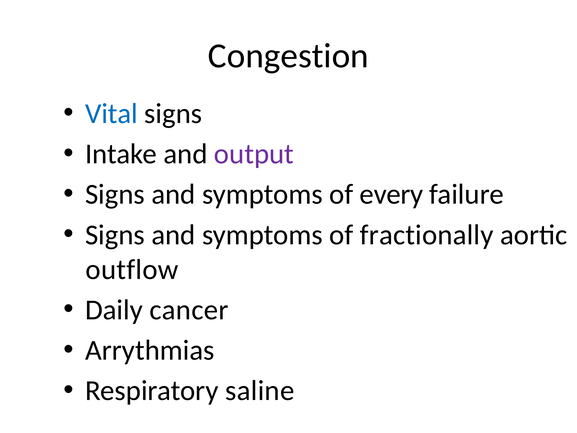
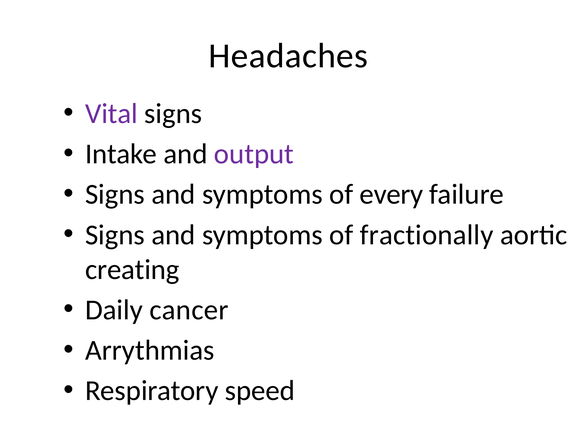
Congestion: Congestion -> Headaches (288, 56)
Vital colour: blue -> purple (111, 114)
outflow: outflow -> creating (132, 269)
saline: saline -> speed (260, 391)
